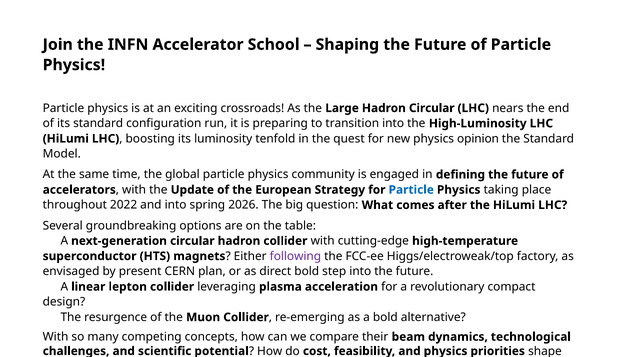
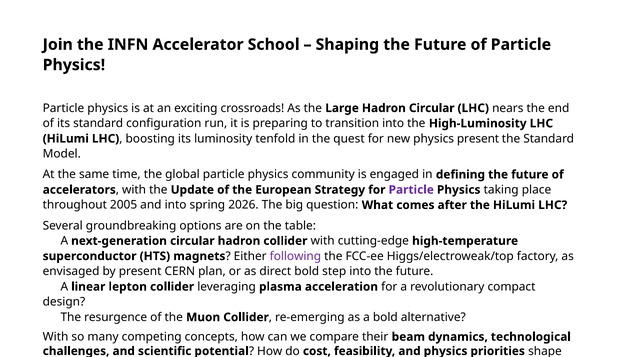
physics opinion: opinion -> present (478, 139)
Particle colour: blue -> purple (411, 190)
2022: 2022 -> 2005 (124, 205)
